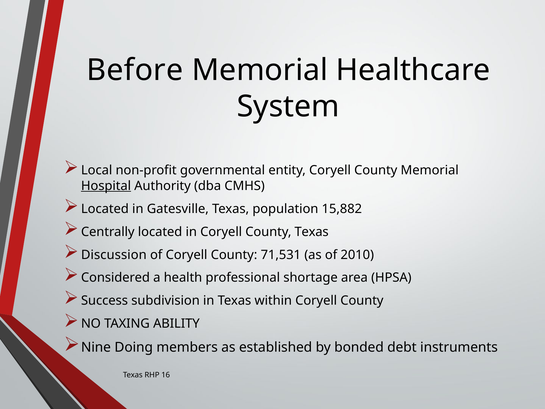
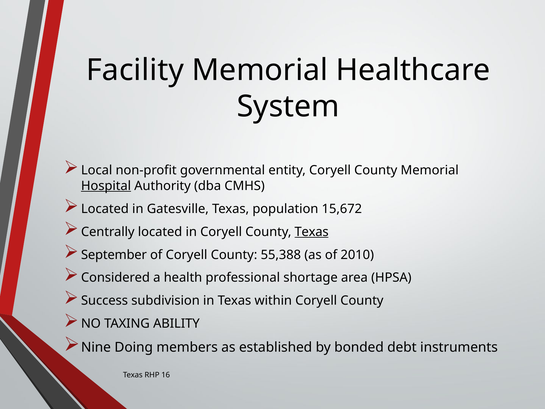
Before: Before -> Facility (135, 70)
15,882: 15,882 -> 15,672 (342, 209)
Texas underline: none -> present (312, 232)
Discussion: Discussion -> September (114, 255)
71,531: 71,531 -> 55,388 (281, 255)
